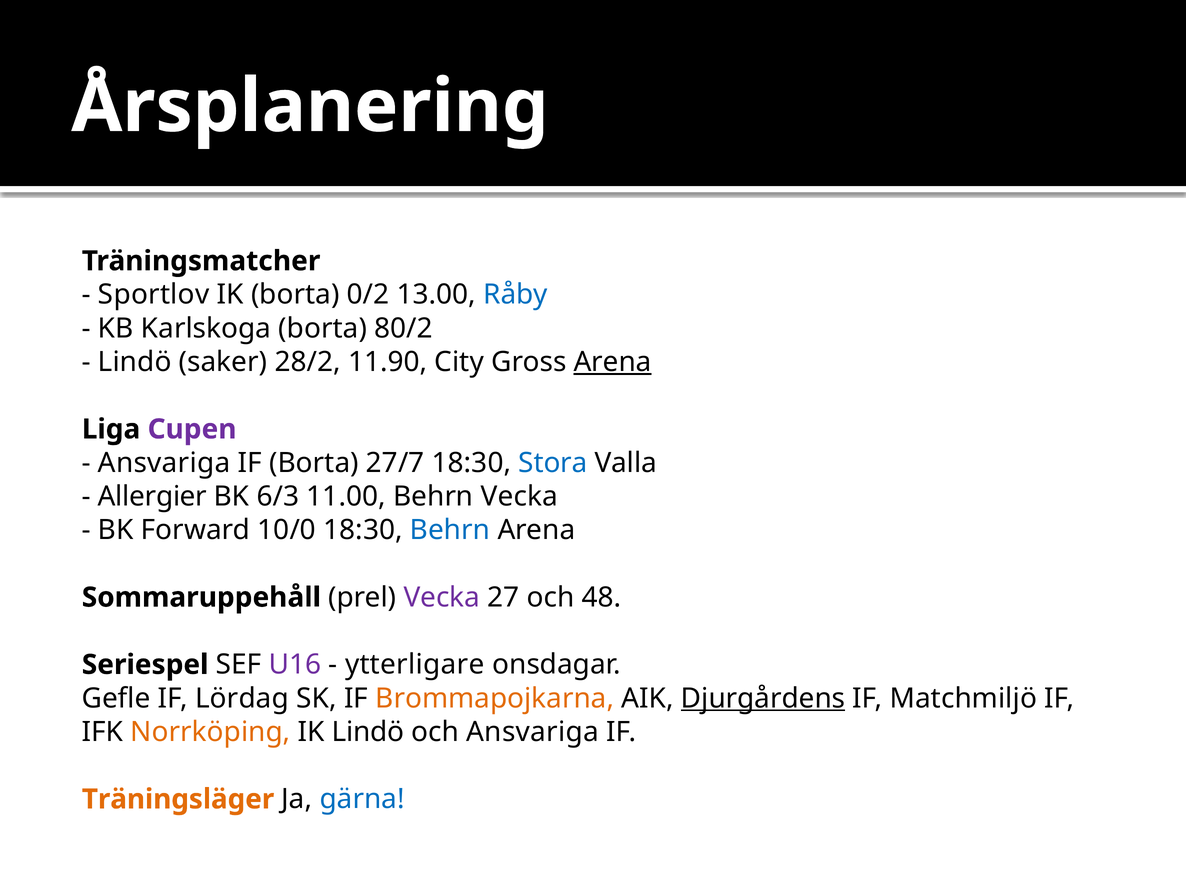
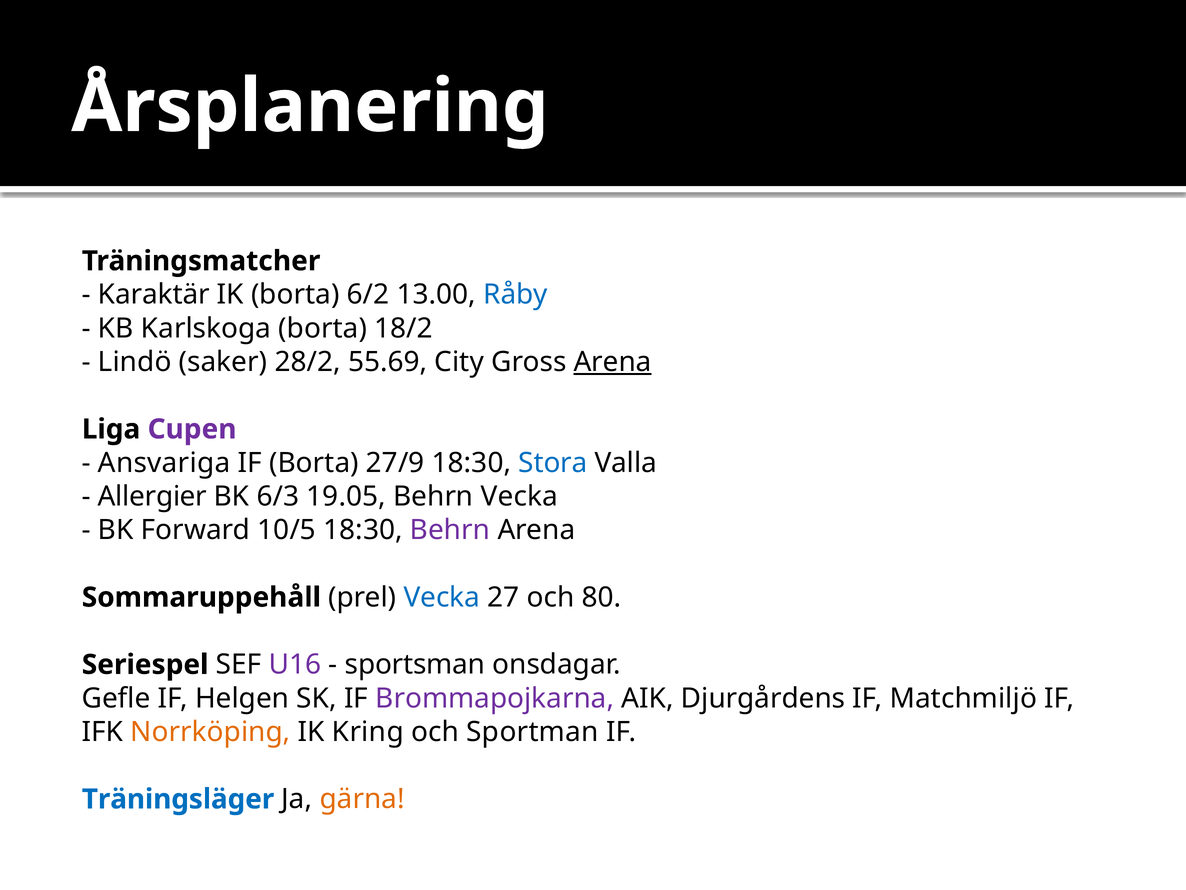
Sportlov: Sportlov -> Karaktär (154, 294)
0/2: 0/2 -> 6/2 (368, 294)
80/2: 80/2 -> 18/2 (404, 328)
11.90: 11.90 -> 55.69 (388, 362)
27/7: 27/7 -> 27/9 (395, 463)
11.00: 11.00 -> 19.05 (346, 496)
10/0: 10/0 -> 10/5 (287, 530)
Behrn colour: blue -> purple (450, 530)
Vecka colour: purple -> blue (442, 597)
48: 48 -> 80 (602, 597)
ytterligare: ytterligare -> sportsman (415, 664)
Lördag: Lördag -> Helgen (242, 698)
Brommapojkarna colour: orange -> purple (495, 698)
Djurgårdens underline: present -> none (763, 698)
IK Lindö: Lindö -> Kring (368, 732)
och Ansvariga: Ansvariga -> Sportman (533, 732)
Träningsläger colour: orange -> blue (178, 799)
gärna colour: blue -> orange (362, 799)
